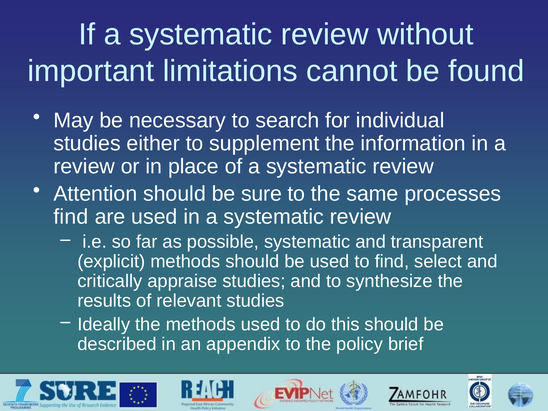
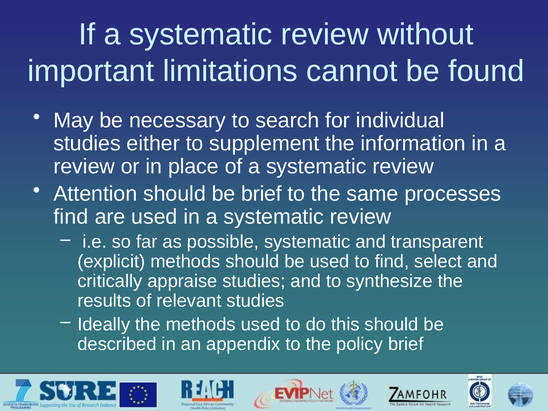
be sure: sure -> brief (262, 194)
